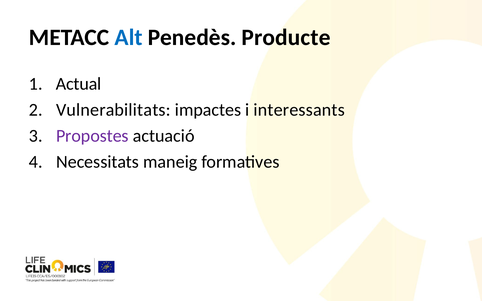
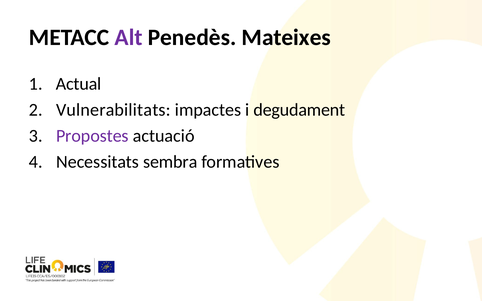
Alt colour: blue -> purple (129, 37)
Producte: Producte -> Mateixes (286, 37)
interessants: interessants -> degudament (299, 110)
maneig: maneig -> sembra (170, 162)
